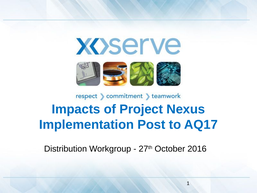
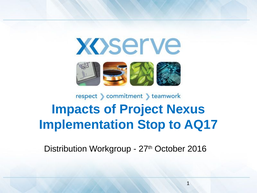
Post: Post -> Stop (152, 124)
